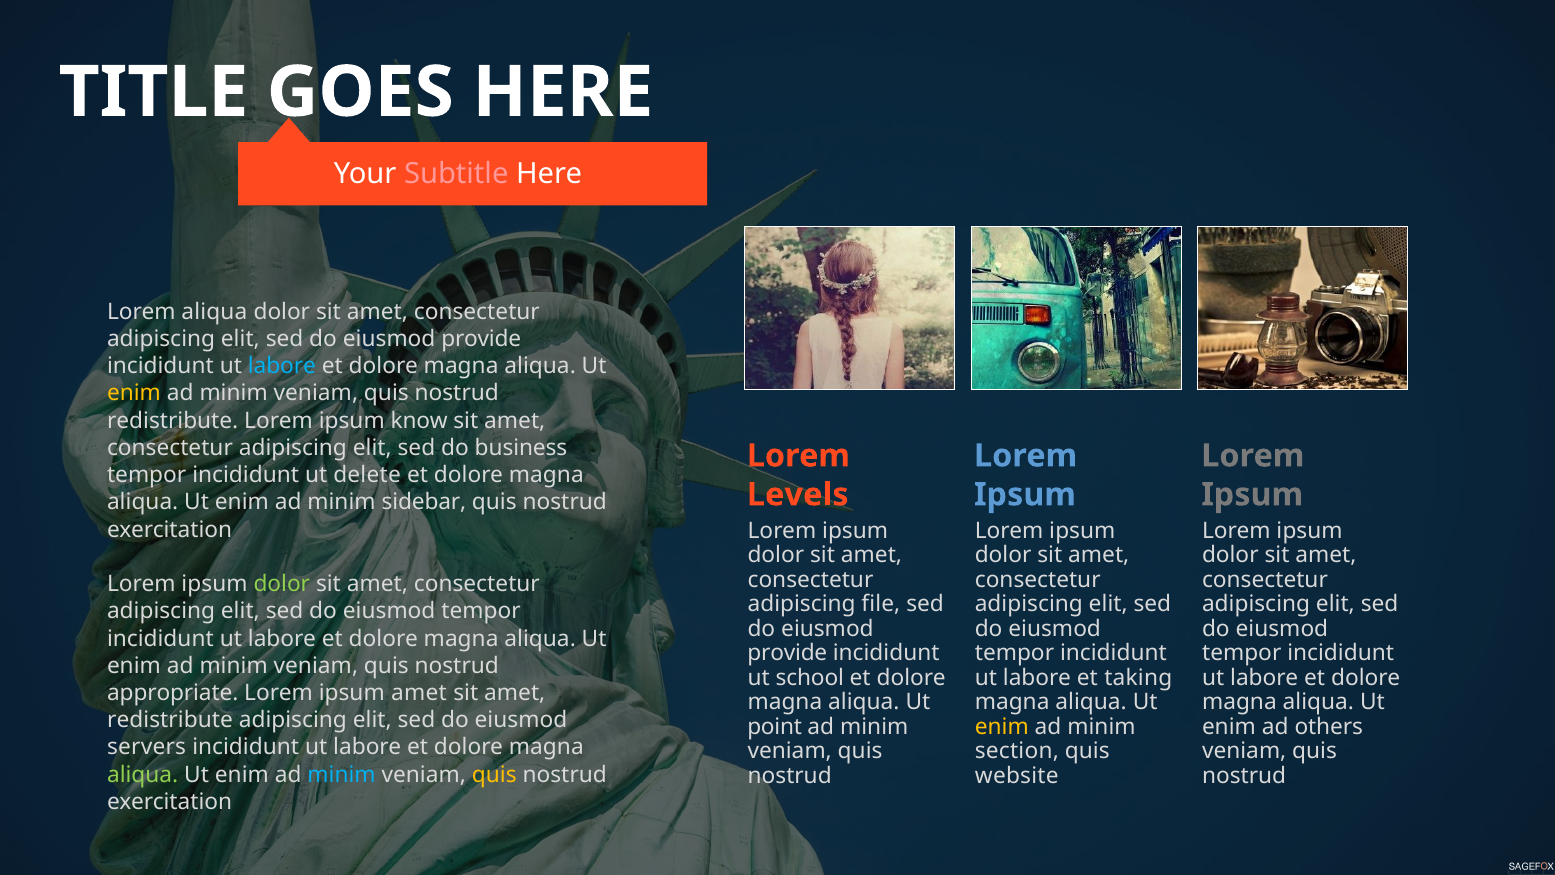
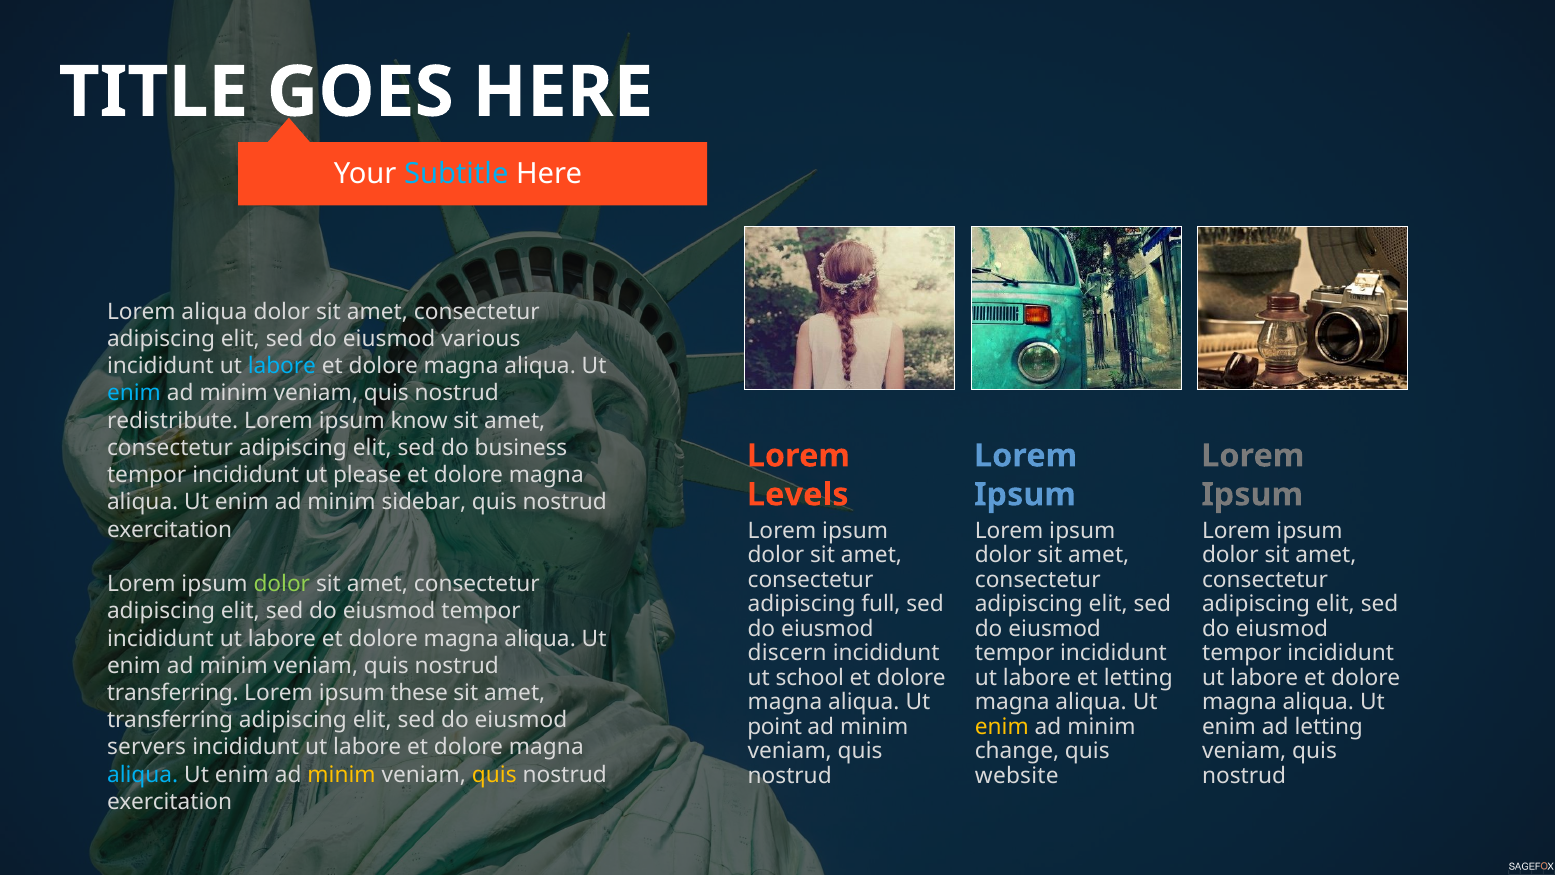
Subtitle colour: pink -> light blue (456, 174)
provide: provide -> various (481, 339)
enim colour: yellow -> light blue (134, 393)
delete: delete -> please (367, 475)
file: file -> full (881, 604)
provide: provide -> discern (787, 653)
et taking: taking -> letting (1138, 678)
appropriate: appropriate -> transferring (173, 693)
ipsum amet: amet -> these (419, 693)
redistribute: redistribute -> transferring (170, 720)
ad others: others -> letting (1329, 727)
section: section -> change (1017, 751)
aliqua colour: light green -> light blue (143, 774)
minim colour: light blue -> yellow (342, 774)
